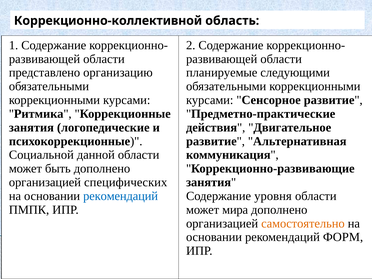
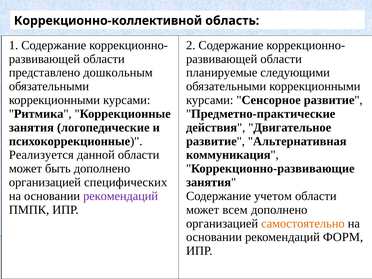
организацию: организацию -> дошкольным (118, 73)
Социальной: Социальной -> Реализуется (41, 155)
рекомендаций colour: blue -> purple (121, 196)
уровня: уровня -> учетом (273, 196)
мира: мира -> всем (235, 210)
